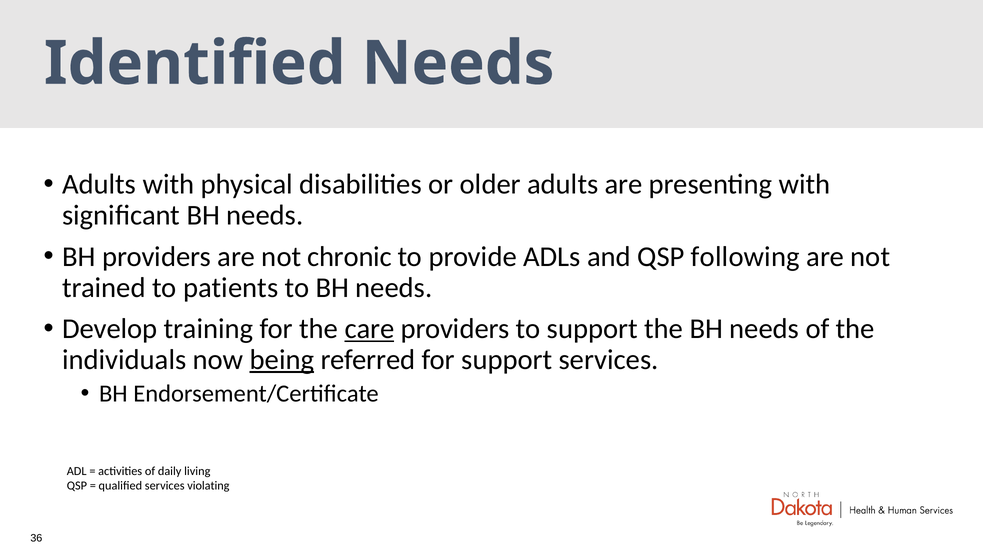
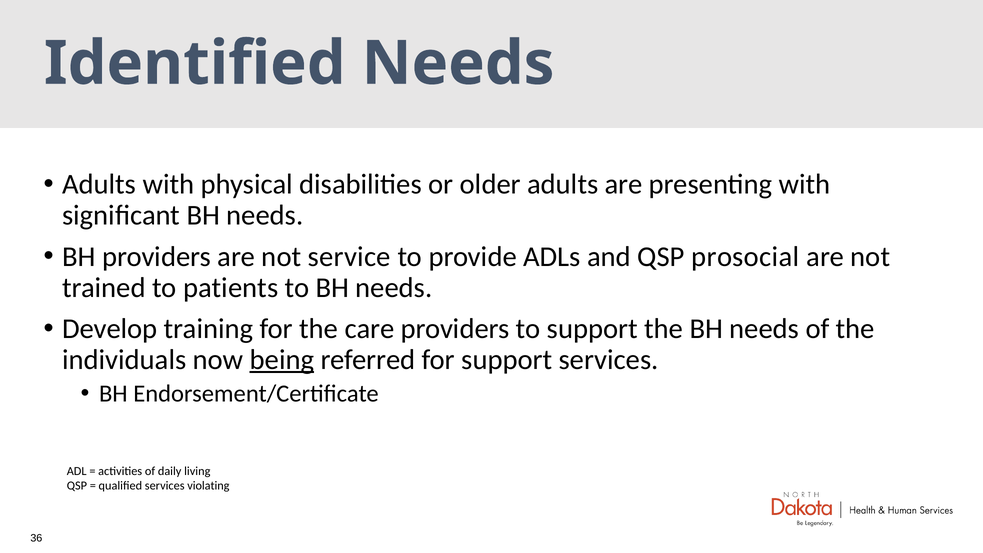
chronic: chronic -> service (349, 257)
following: following -> prosocial (745, 257)
care underline: present -> none (369, 329)
